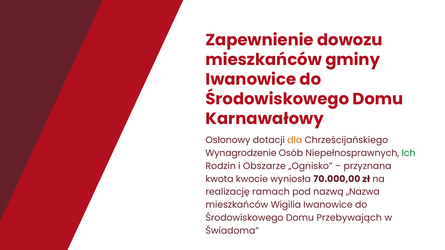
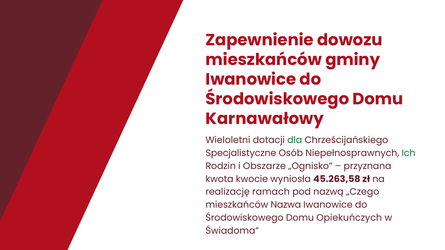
Osłonowy: Osłonowy -> Wieloletni (228, 140)
dla colour: orange -> green (295, 140)
Wynagrodzenie: Wynagrodzenie -> Specjalistyczne (241, 153)
70.000,00: 70.000,00 -> 45.263,58 (337, 179)
„Nazwa: „Nazwa -> „Czego (363, 192)
Wigilia: Wigilia -> Nazwa (286, 205)
Przebywająch: Przebywająch -> Opiekuńczych (349, 218)
